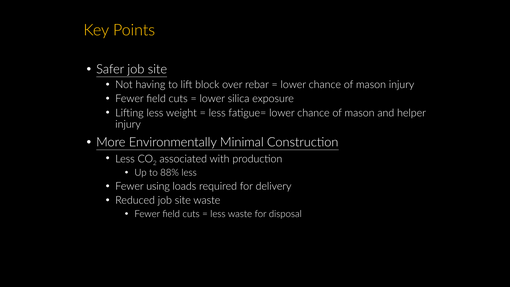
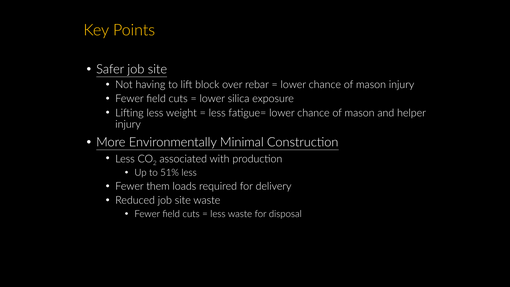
88%: 88% -> 51% (170, 173)
using: using -> them (158, 186)
